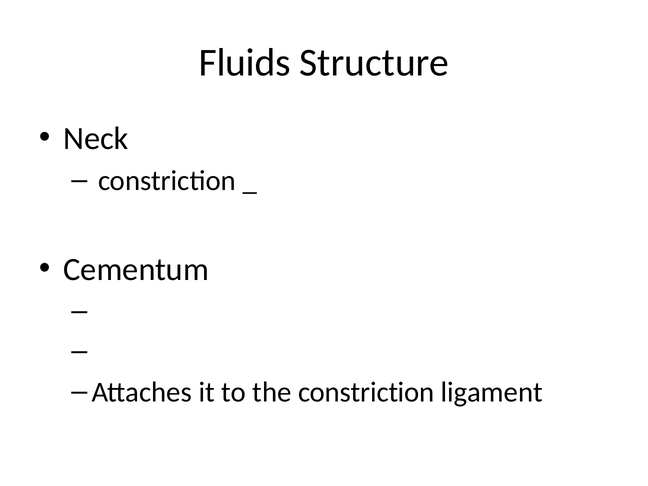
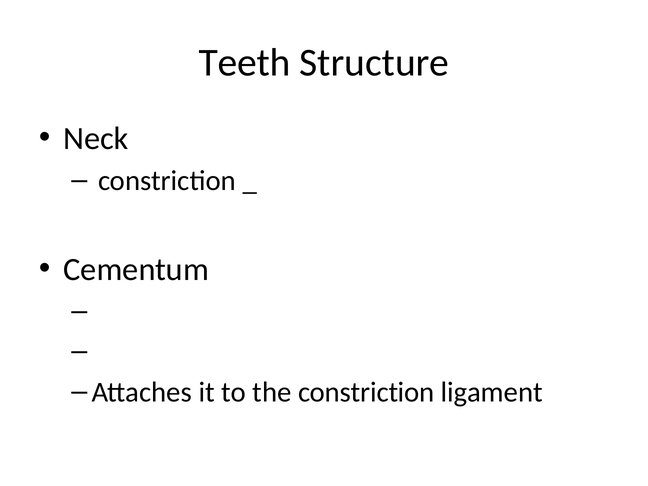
Fluids: Fluids -> Teeth (245, 63)
